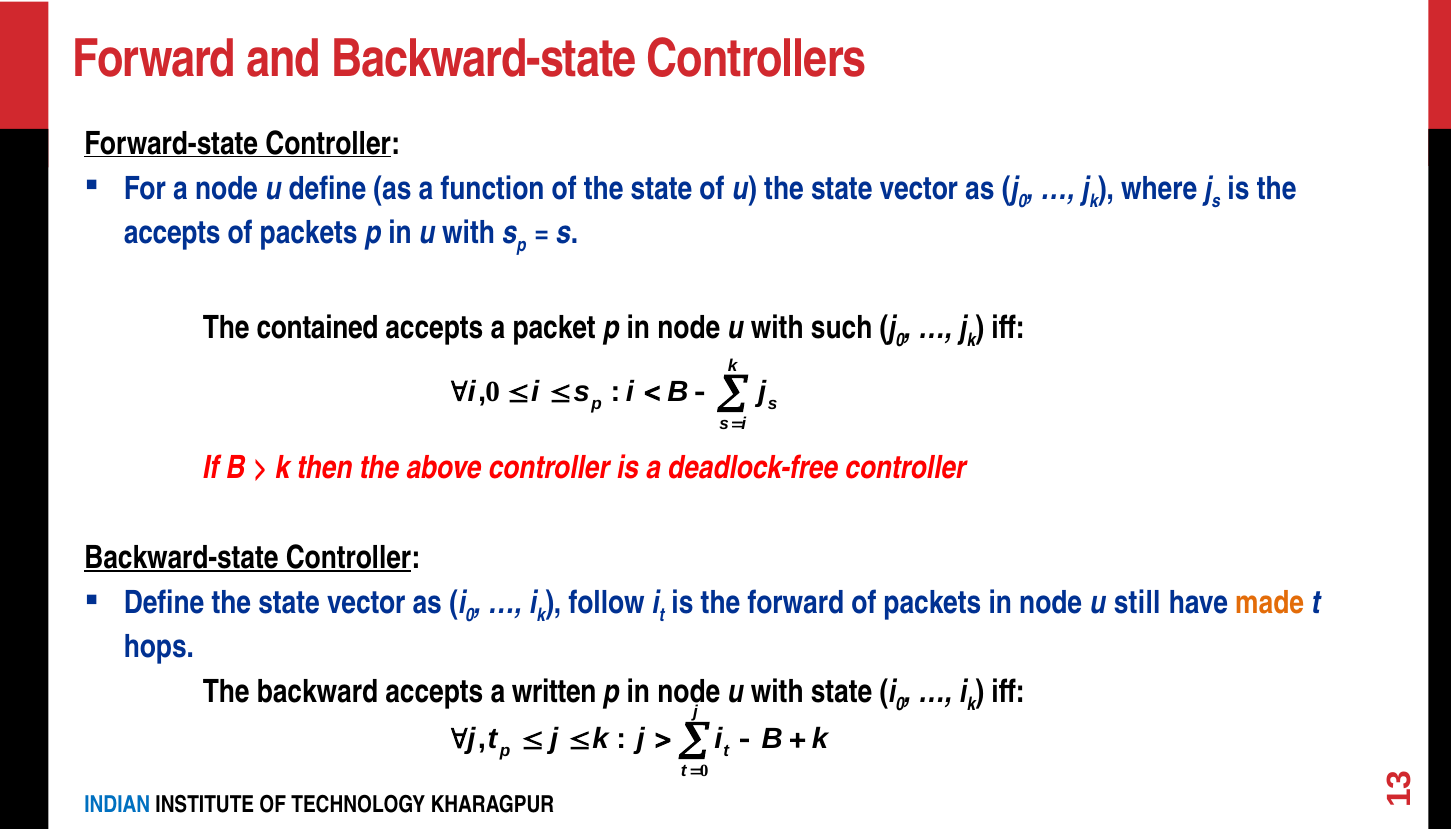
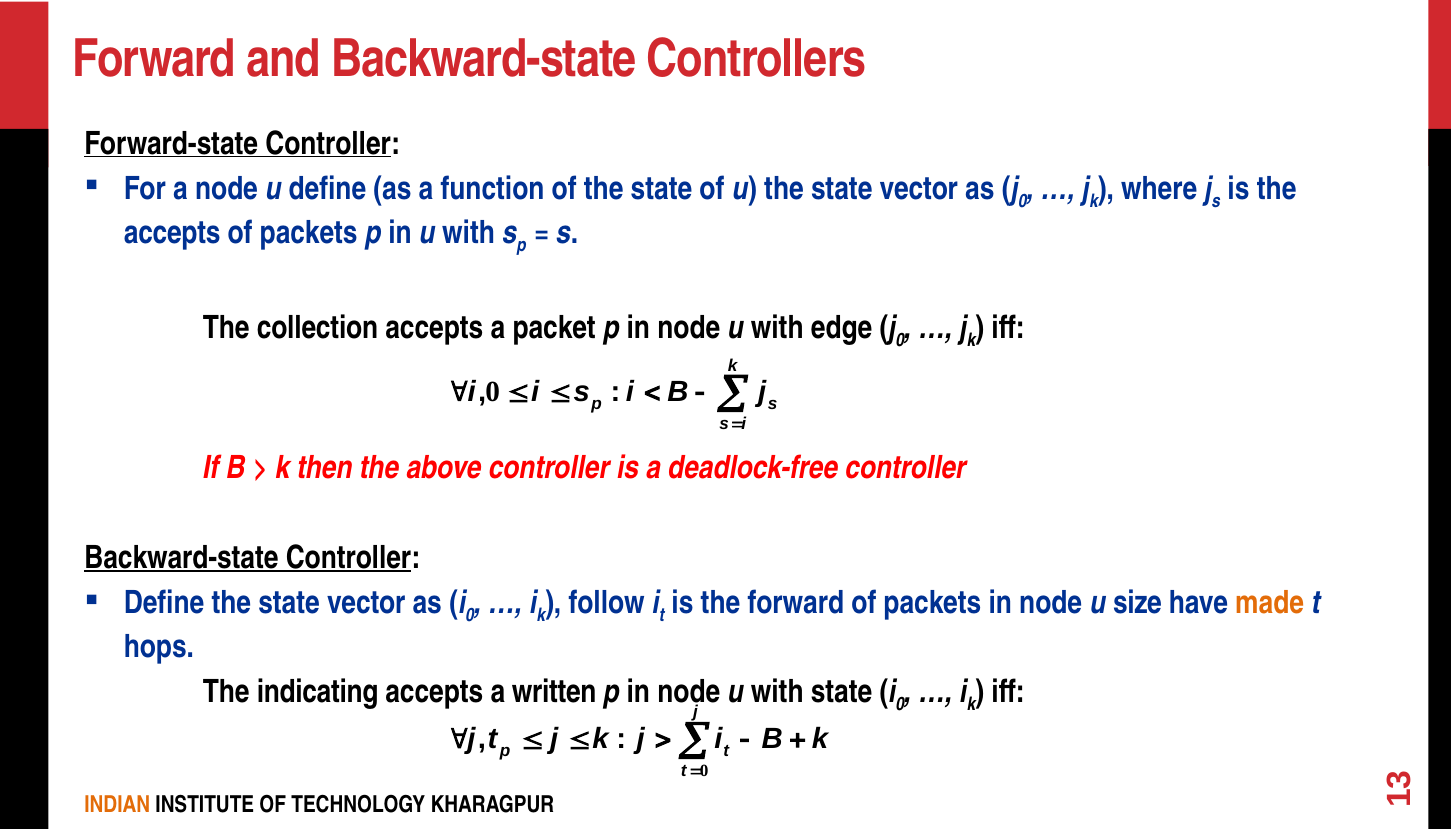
contained: contained -> collection (318, 328)
such: such -> edge (842, 328)
still: still -> size (1137, 603)
backward: backward -> indicating (318, 692)
INDIAN colour: blue -> orange (117, 805)
